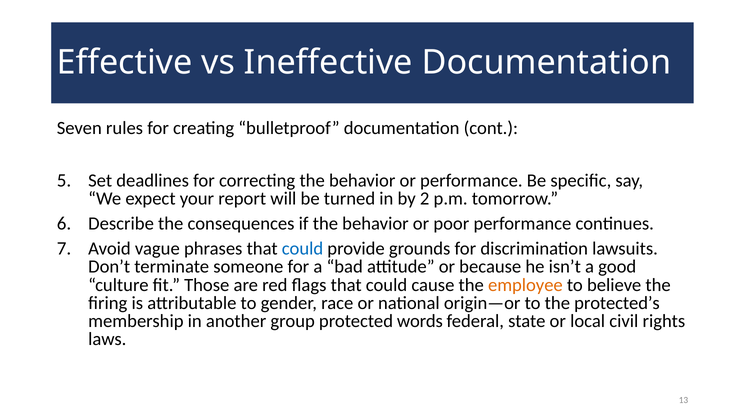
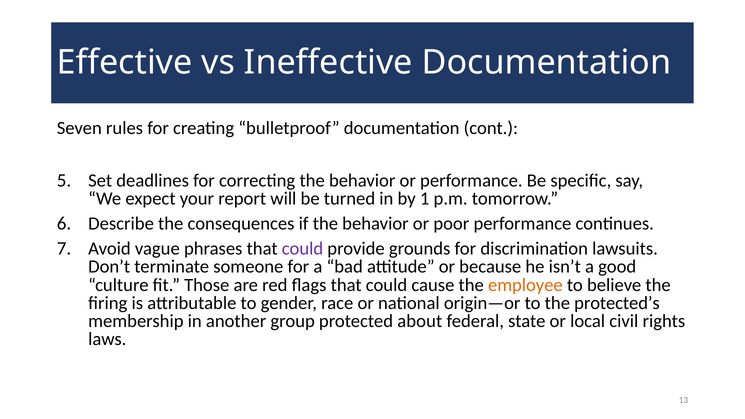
2: 2 -> 1 (425, 199)
could colour: blue -> purple (302, 249)
words: words -> about (420, 321)
